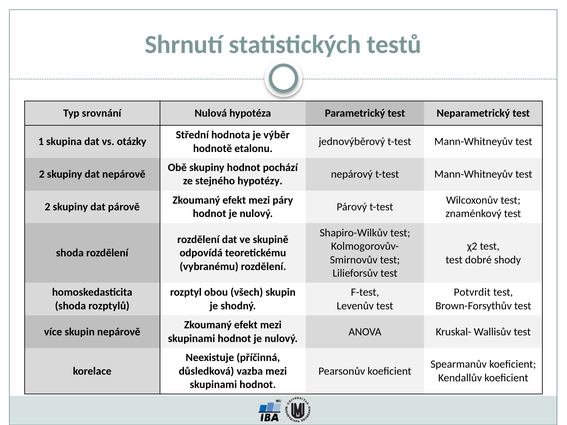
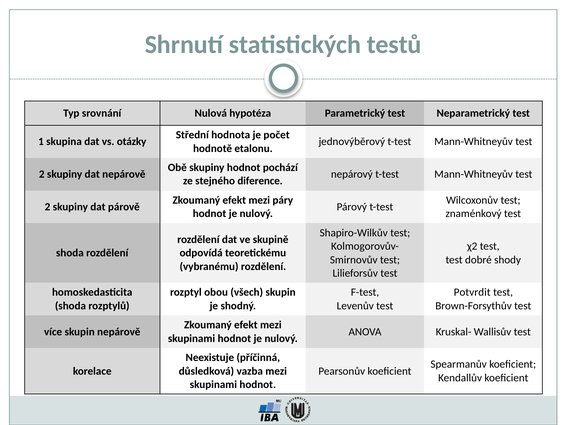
výběr: výběr -> počet (277, 135)
hypotézy: hypotézy -> diference (260, 181)
